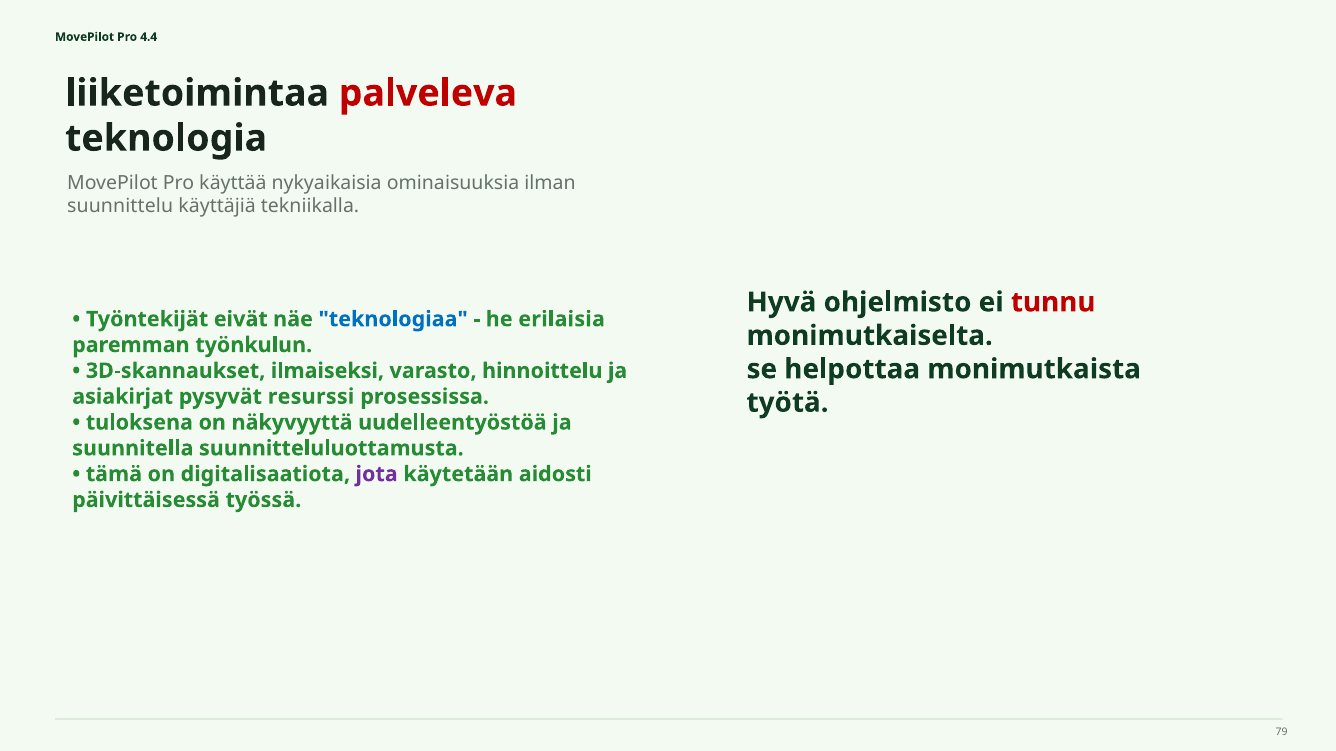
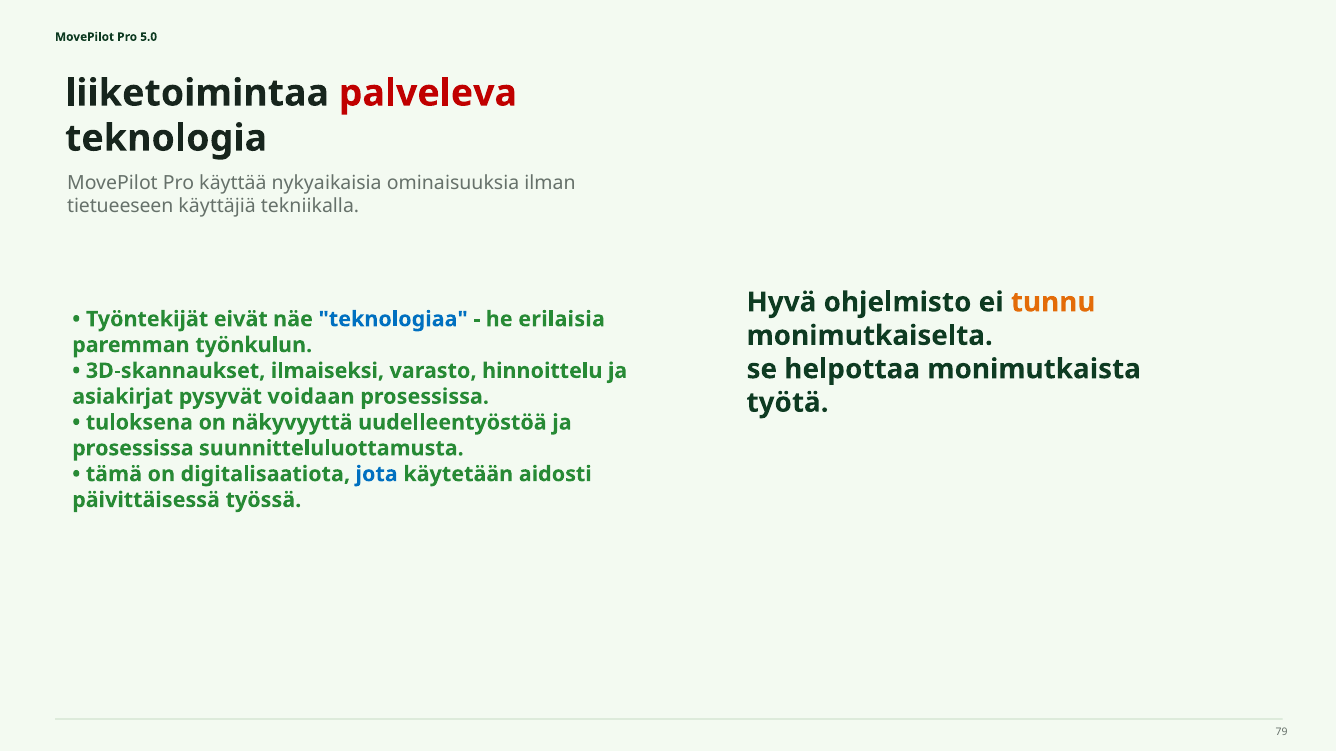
4.4: 4.4 -> 5.0 (149, 37)
suunnittelu: suunnittelu -> tietueeseen (120, 206)
tunnu colour: red -> orange (1053, 302)
resurssi: resurssi -> voidaan (311, 397)
suunnitella: suunnitella -> prosessissa (133, 449)
jota colour: purple -> blue (377, 474)
